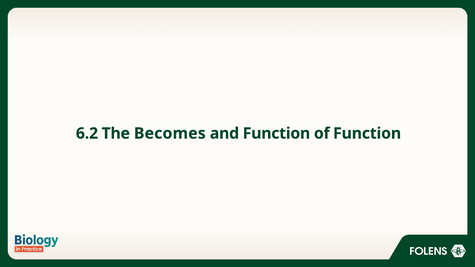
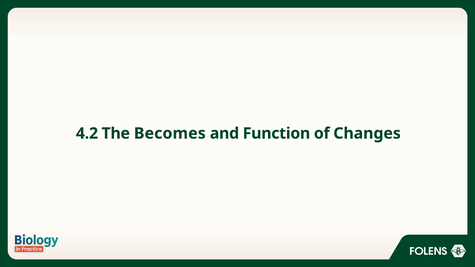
6.2: 6.2 -> 4.2 (87, 133)
of Function: Function -> Changes (367, 133)
